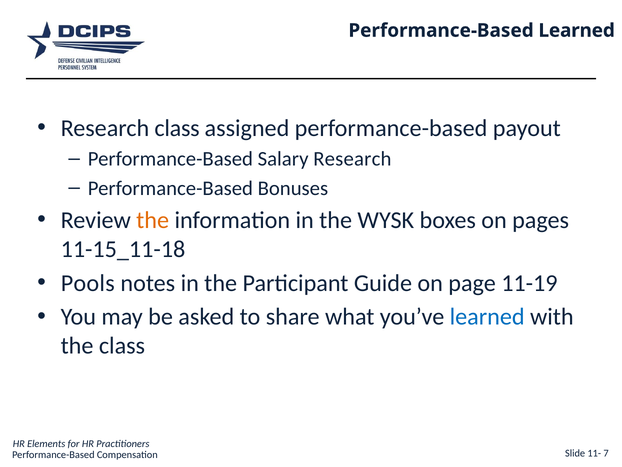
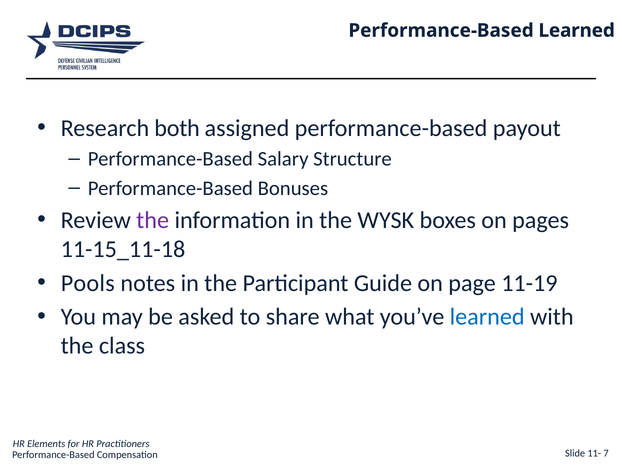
Research class: class -> both (177, 128)
Salary Research: Research -> Structure (352, 159)
the colour: orange -> purple (153, 220)
